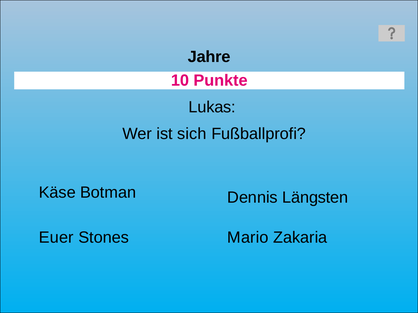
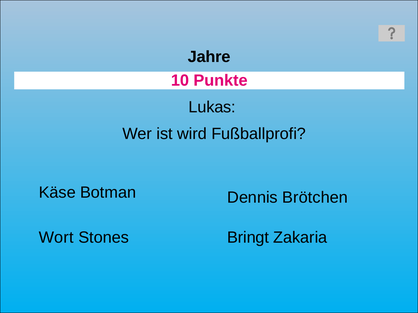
sich: sich -> wird (192, 134)
Längsten: Längsten -> Brötchen (315, 198)
Euer: Euer -> Wort (56, 238)
Mario: Mario -> Bringt (248, 238)
